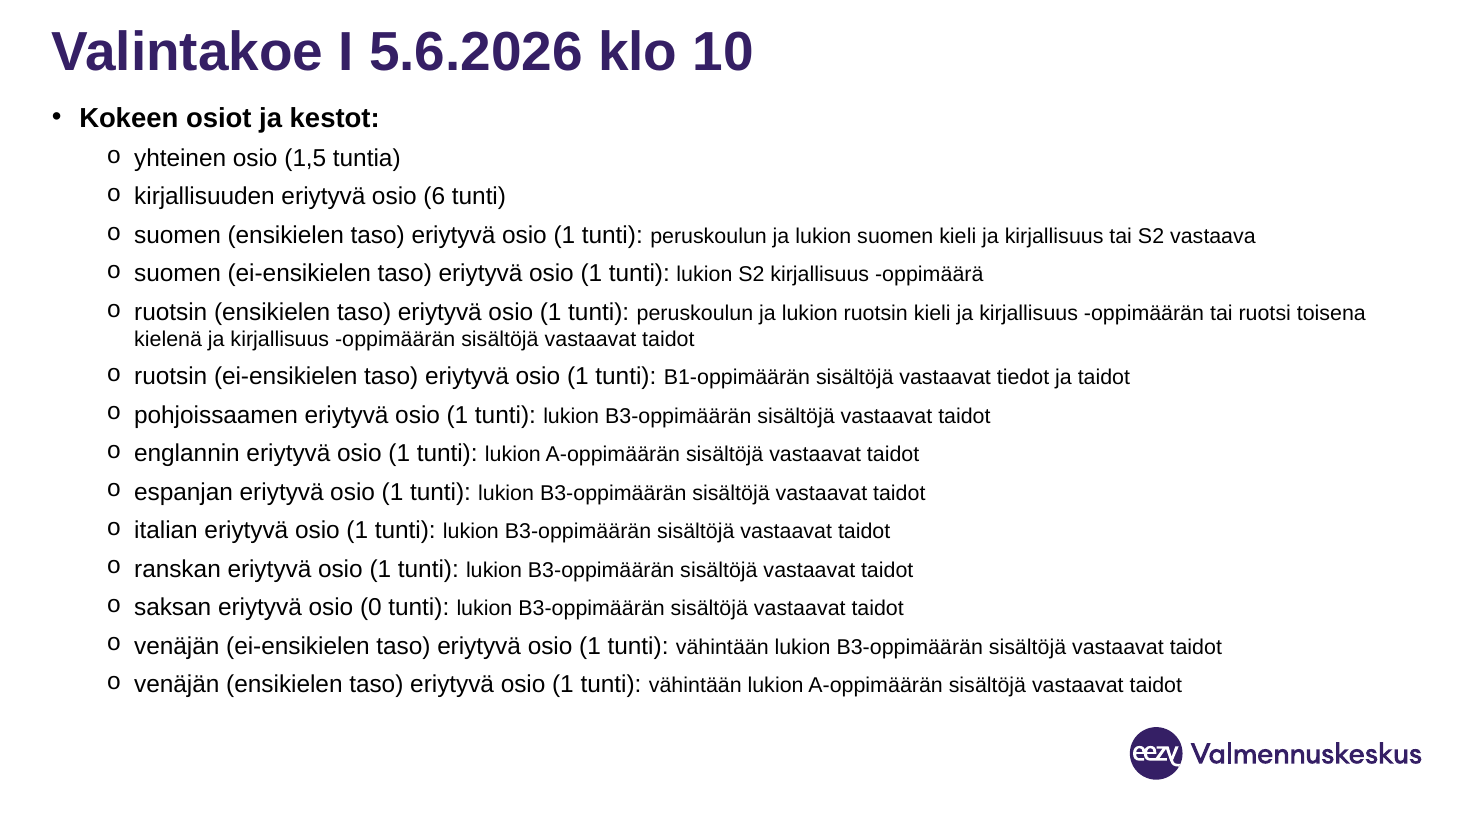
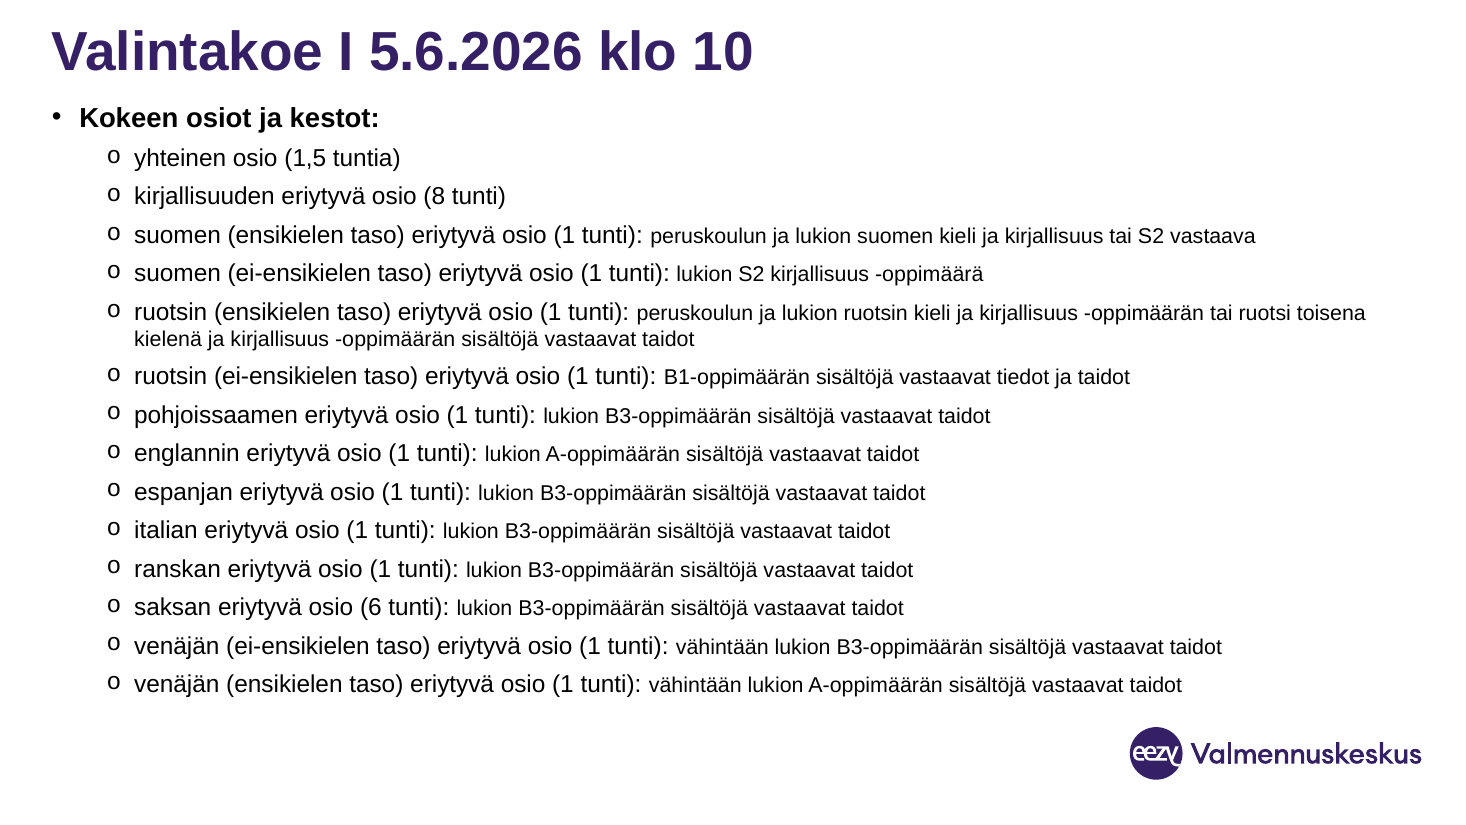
6: 6 -> 8 (434, 197)
0: 0 -> 6 (371, 607)
